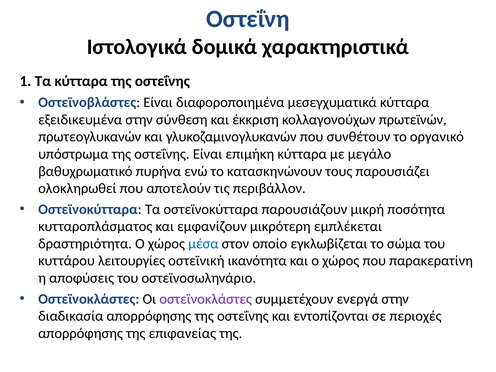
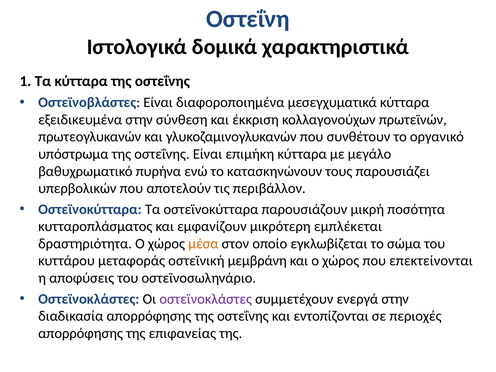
ολοκληρωθεί: ολοκληρωθεί -> υπερβολικών (77, 188)
μέσα colour: blue -> orange (203, 244)
λειτουργίες: λειτουργίες -> μεταφοράς (132, 261)
ικανότητα: ικανότητα -> μεμβράνη (257, 261)
παρακερατίνη: παρακερατίνη -> επεκτείνονται (431, 261)
